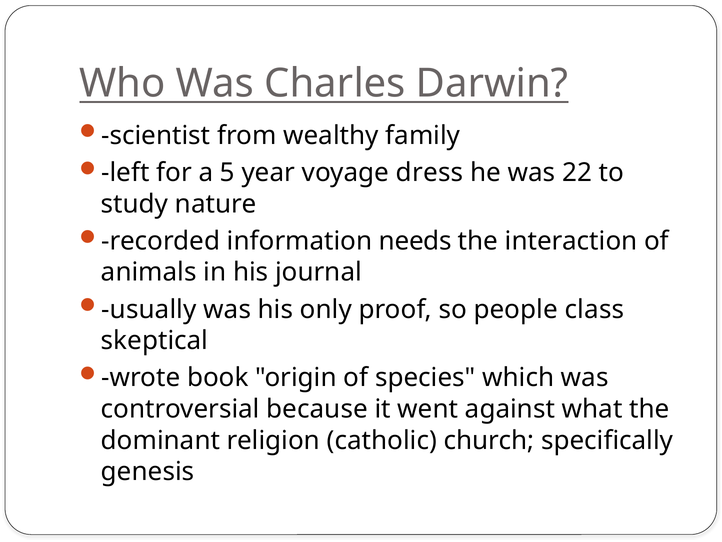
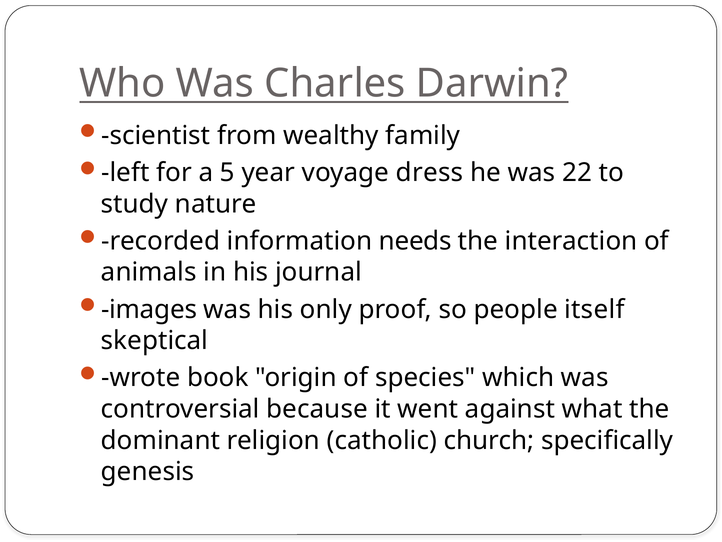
usually: usually -> images (149, 309)
class: class -> itself (594, 309)
